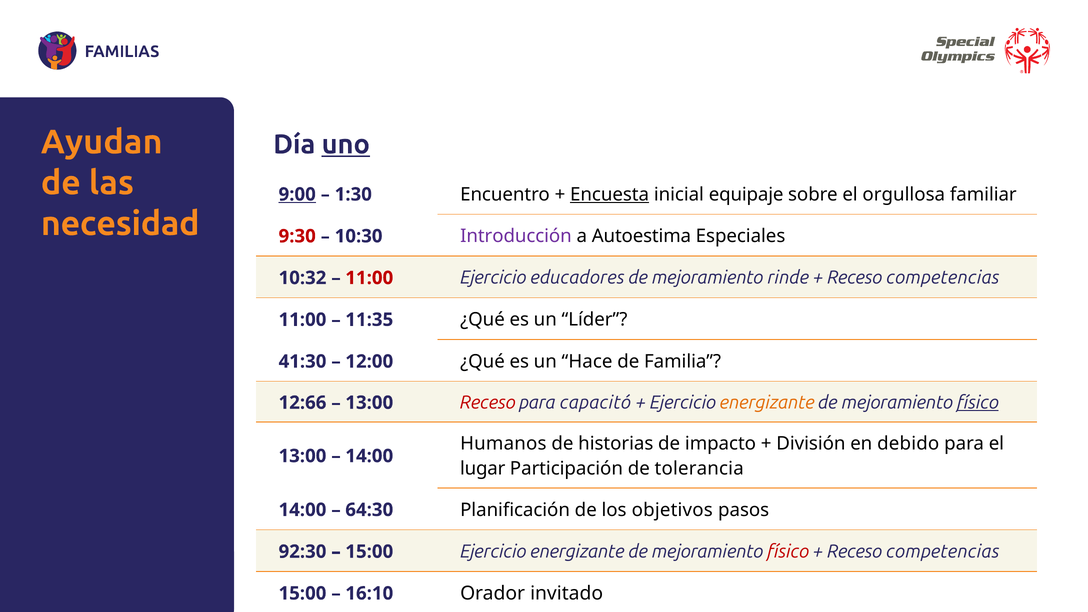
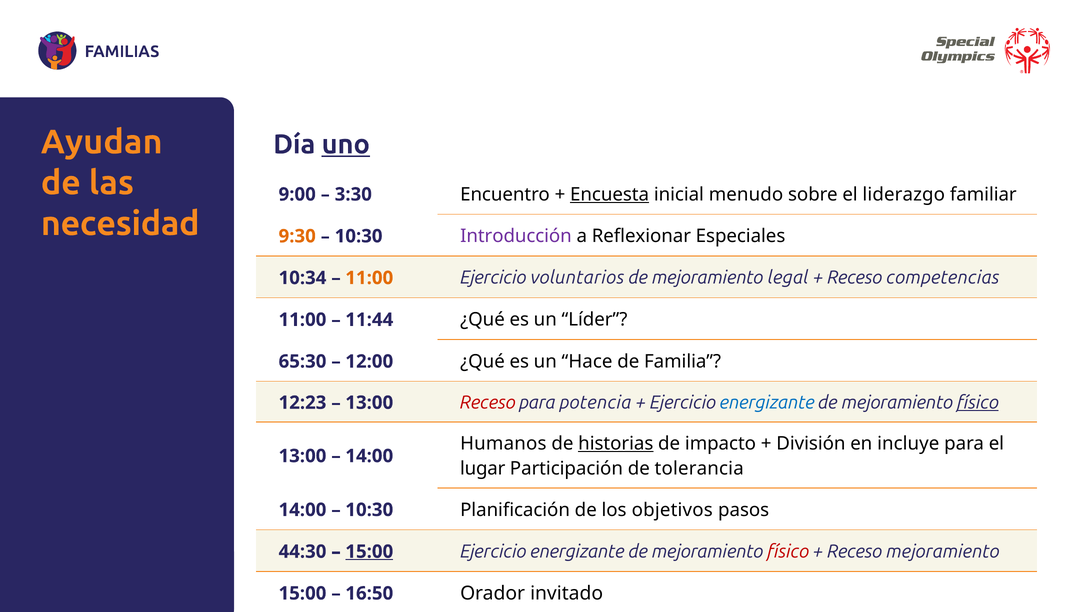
9:00 underline: present -> none (297, 194)
1:30: 1:30 -> 3:30 (353, 194)
equipaje: equipaje -> menudo (746, 194)
orgullosa: orgullosa -> liderazgo (904, 194)
9:30 colour: red -> orange (297, 236)
Autoestima: Autoestima -> Reflexionar (641, 236)
10:32: 10:32 -> 10:34 (302, 278)
11:00 colour: red -> orange (369, 278)
educadores: educadores -> voluntarios (577, 278)
rinde: rinde -> legal (788, 278)
11:35: 11:35 -> 11:44 (369, 320)
41:30: 41:30 -> 65:30 (302, 361)
12:66: 12:66 -> 12:23 (302, 403)
capacitó: capacitó -> potencia (595, 402)
energizante colour: orange -> blue (767, 402)
historias underline: none -> present (616, 443)
debido: debido -> incluye (908, 443)
64:30: 64:30 -> 10:30 (369, 510)
92:30: 92:30 -> 44:30 (302, 552)
15:00 underline: none -> present (369, 552)
competencias: competencias -> mejoramiento (943, 551)
16:10: 16:10 -> 16:50 (369, 593)
